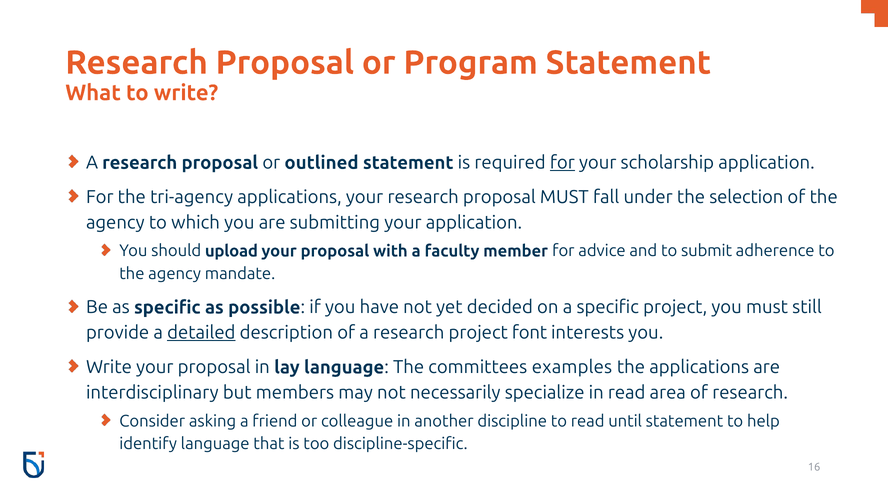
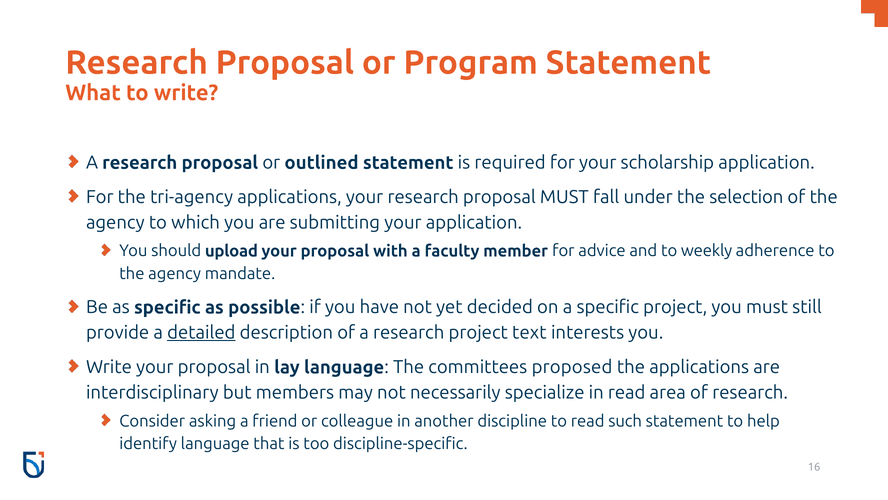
for underline: present -> none (562, 163)
submit: submit -> weekly (707, 251)
font: font -> text (529, 332)
examples: examples -> proposed (572, 367)
until: until -> such (625, 421)
